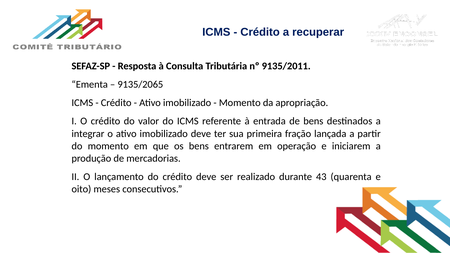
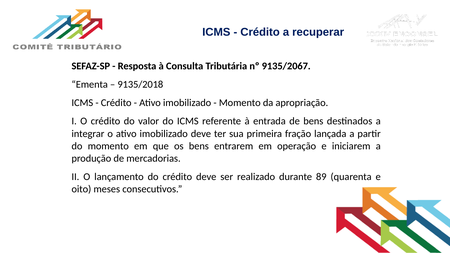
9135/2011: 9135/2011 -> 9135/2067 (286, 66)
9135/2065: 9135/2065 -> 9135/2018 (140, 84)
43: 43 -> 89 (321, 177)
